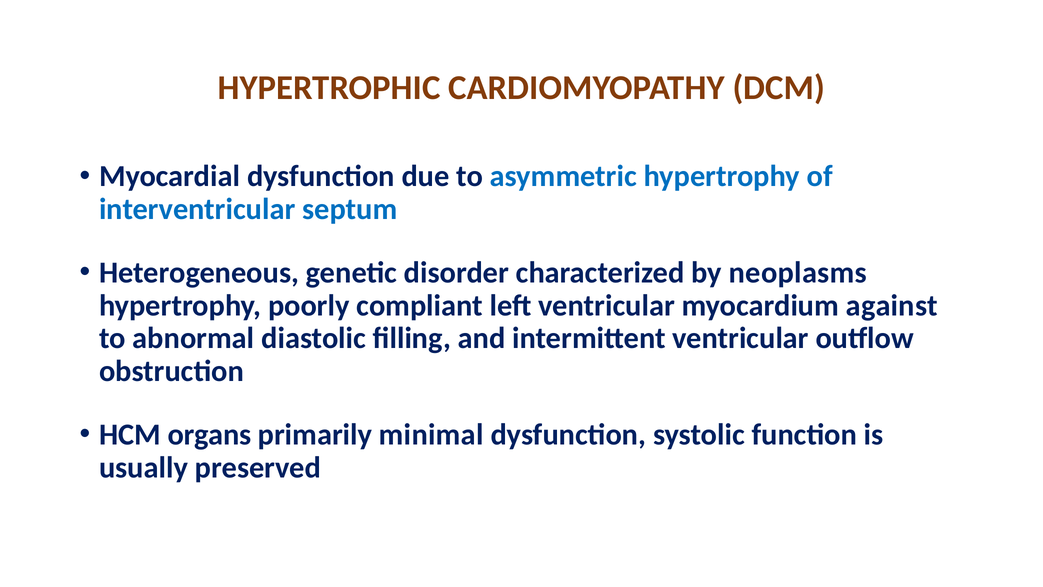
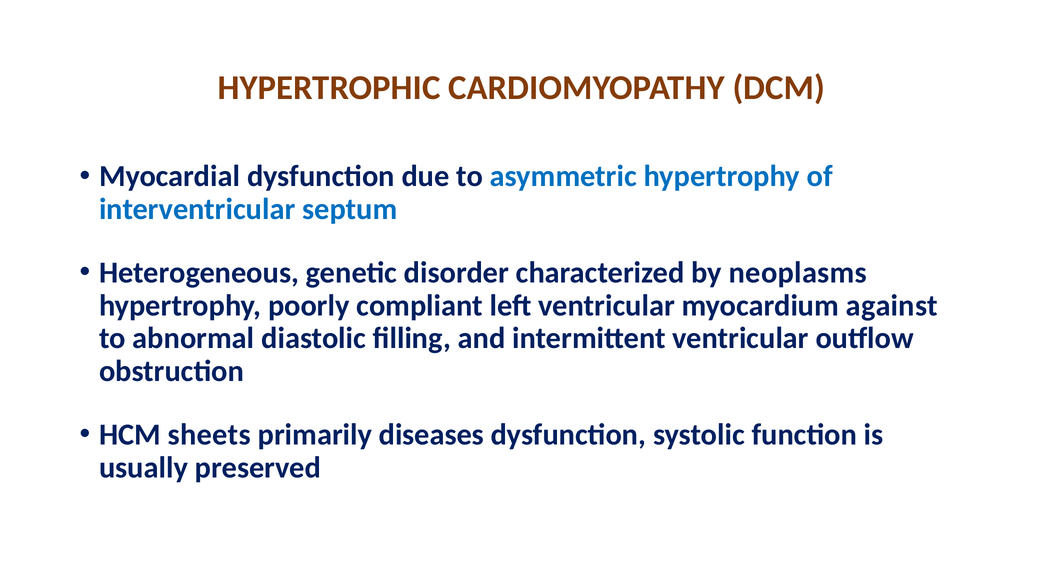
organs: organs -> sheets (209, 434)
minimal: minimal -> diseases (431, 434)
